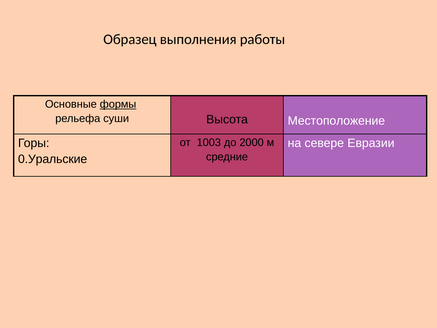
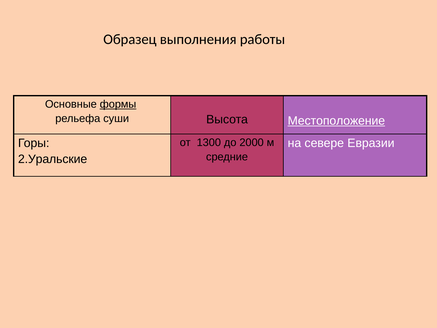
Местоположение underline: none -> present (336, 121)
1003: 1003 -> 1300 (209, 142)
0.Уральские: 0.Уральские -> 2.Уральские (53, 159)
